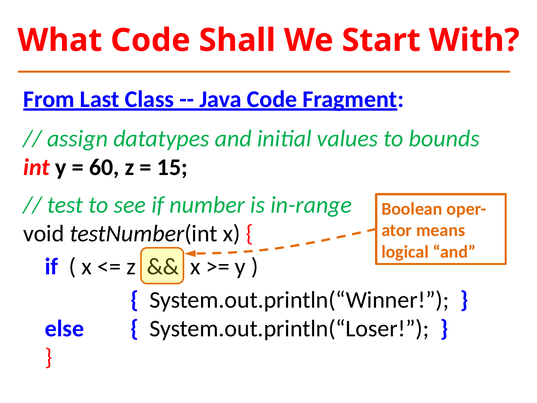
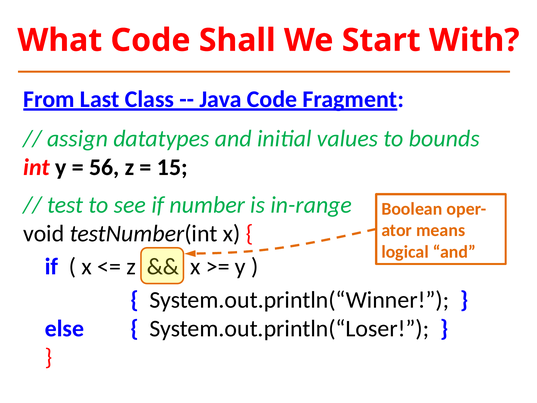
60: 60 -> 56 (104, 167)
